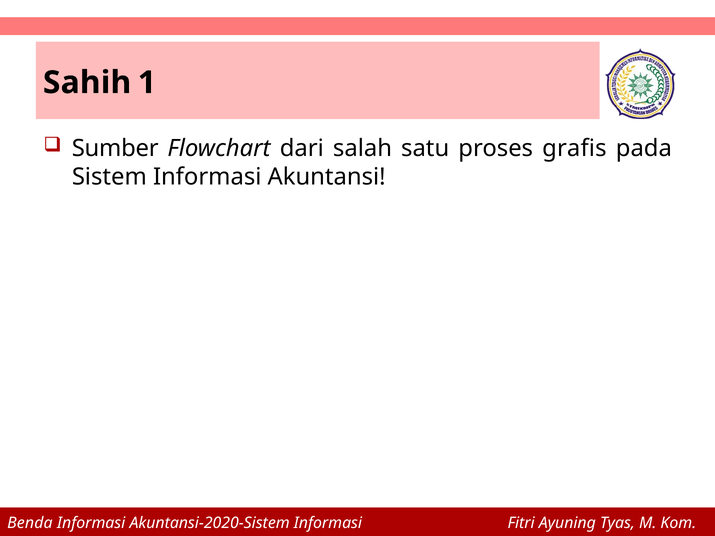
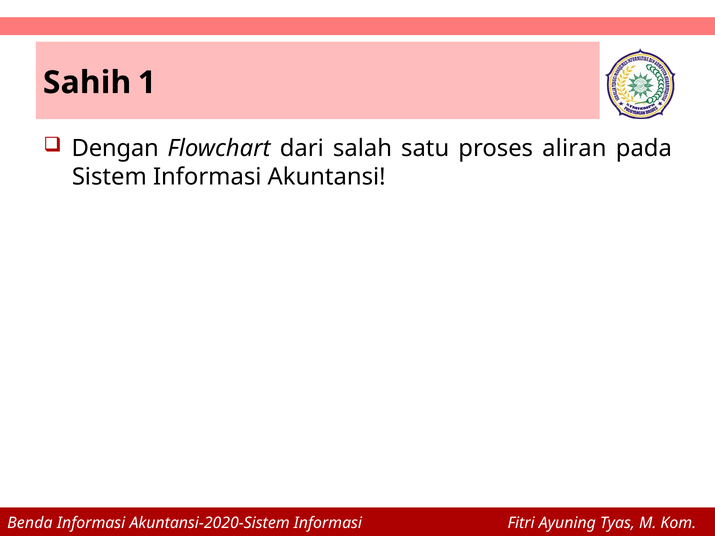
Sumber: Sumber -> Dengan (115, 149)
grafis: grafis -> aliran (574, 149)
